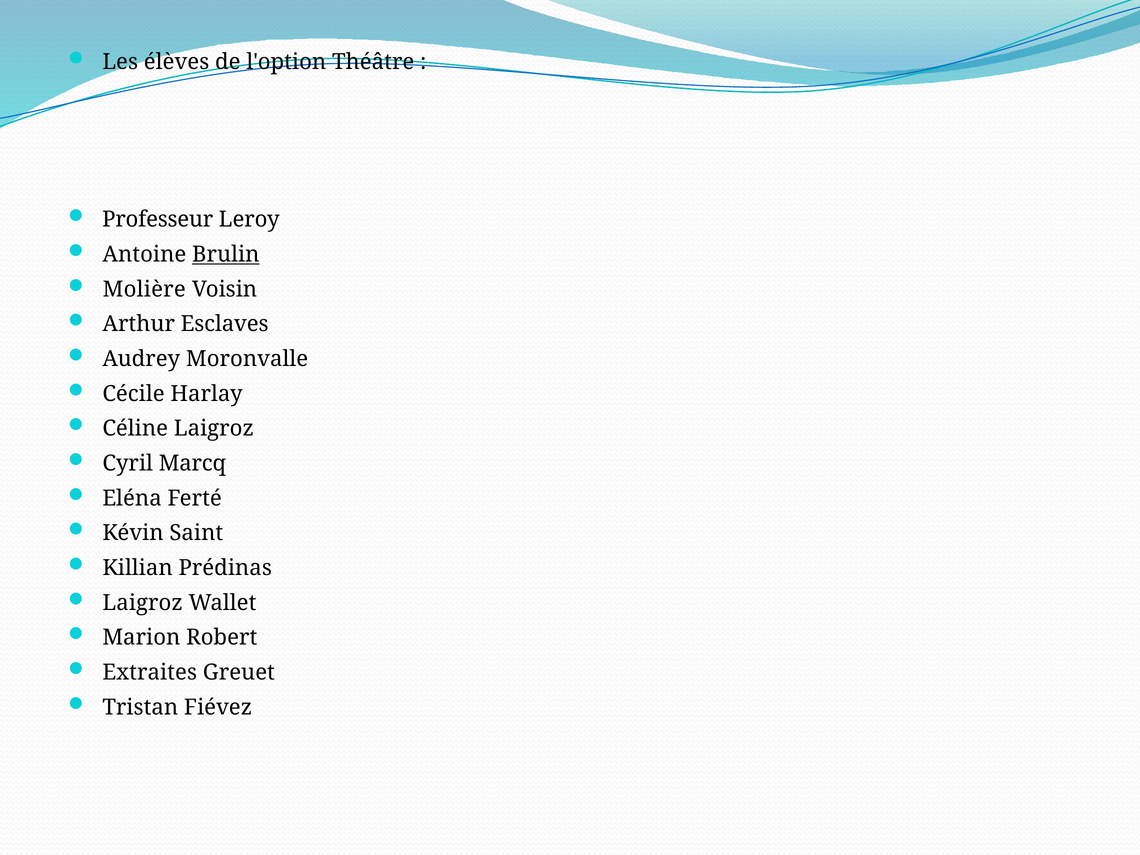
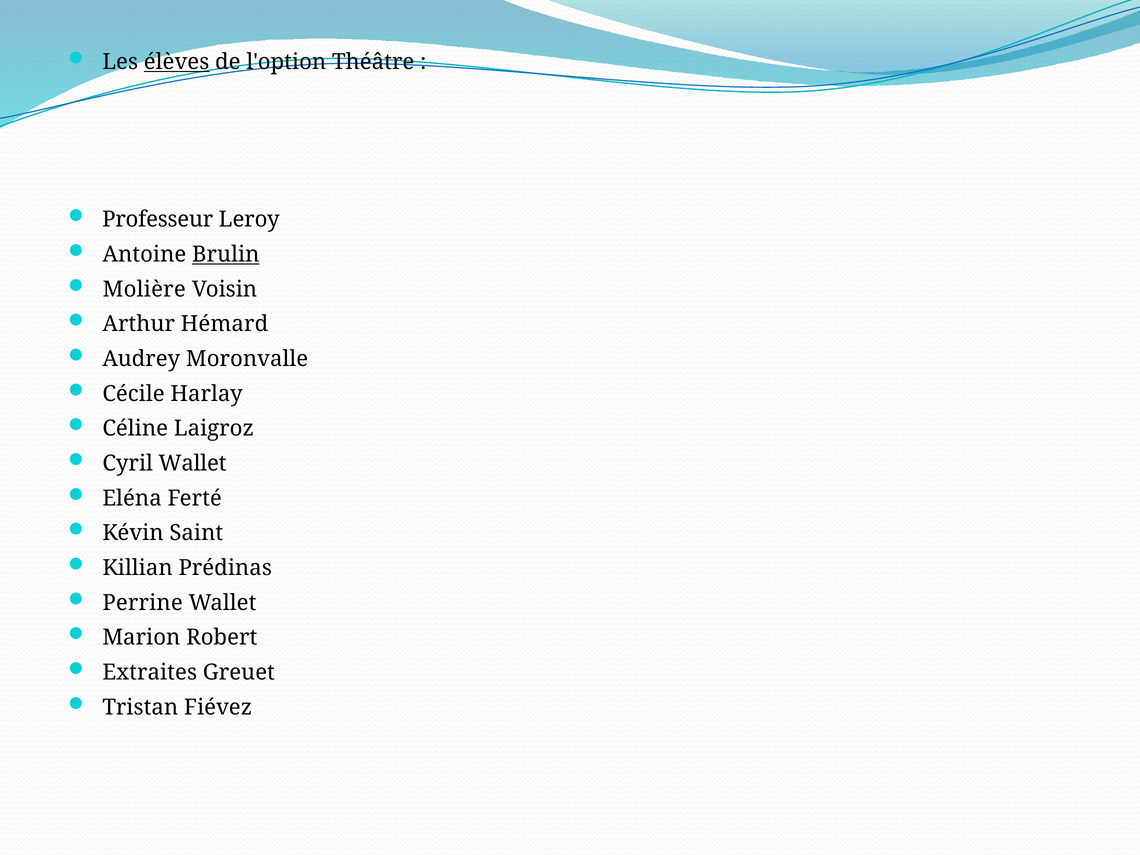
élèves underline: none -> present (177, 62)
Esclaves: Esclaves -> Hémard (224, 324)
Cyril Marcq: Marcq -> Wallet (192, 463)
Laigroz: Laigroz -> Perrine (143, 603)
